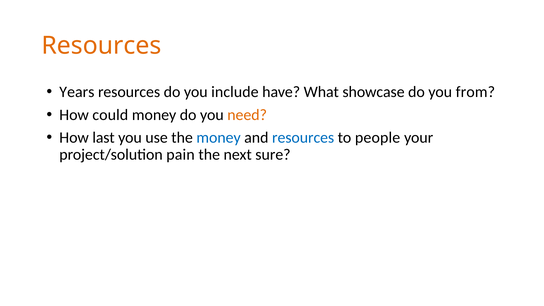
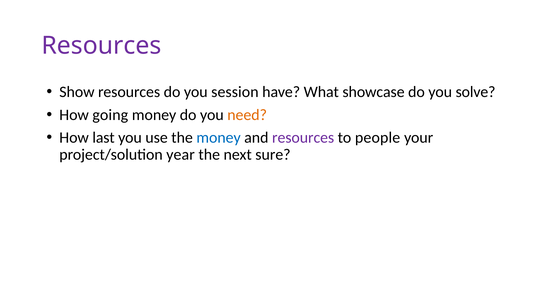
Resources colour: orange -> purple (101, 46)
Years: Years -> Show (77, 92)
include: include -> session (235, 92)
from: from -> solve (476, 92)
could: could -> going (110, 115)
resources colour: blue -> purple (303, 138)
pain: pain -> year (181, 155)
